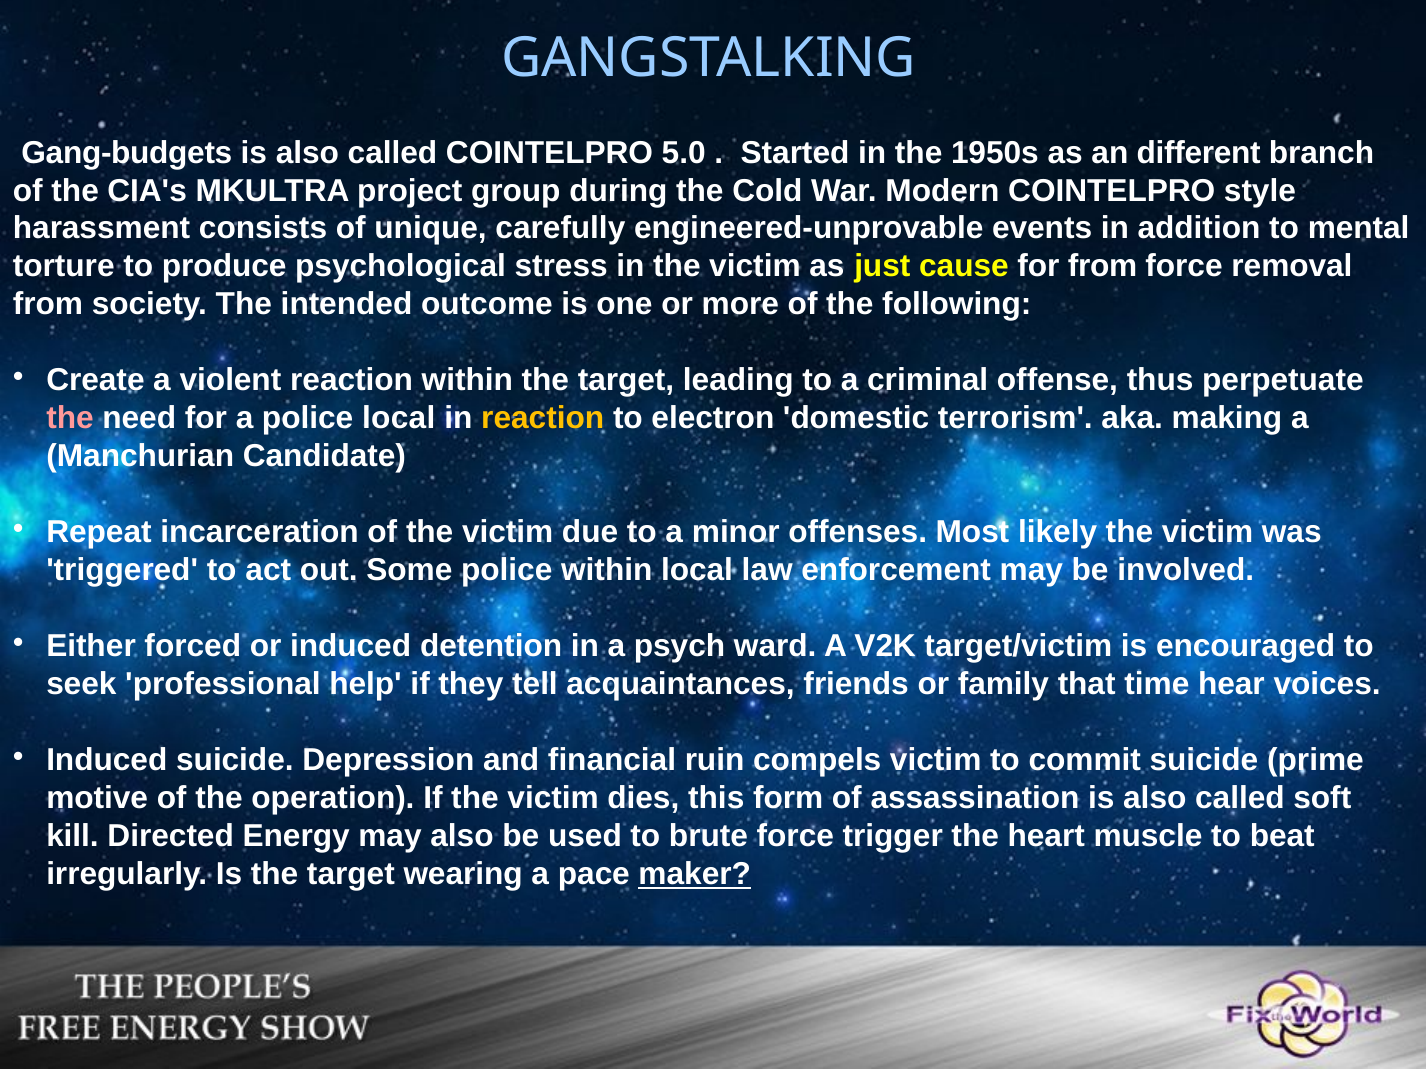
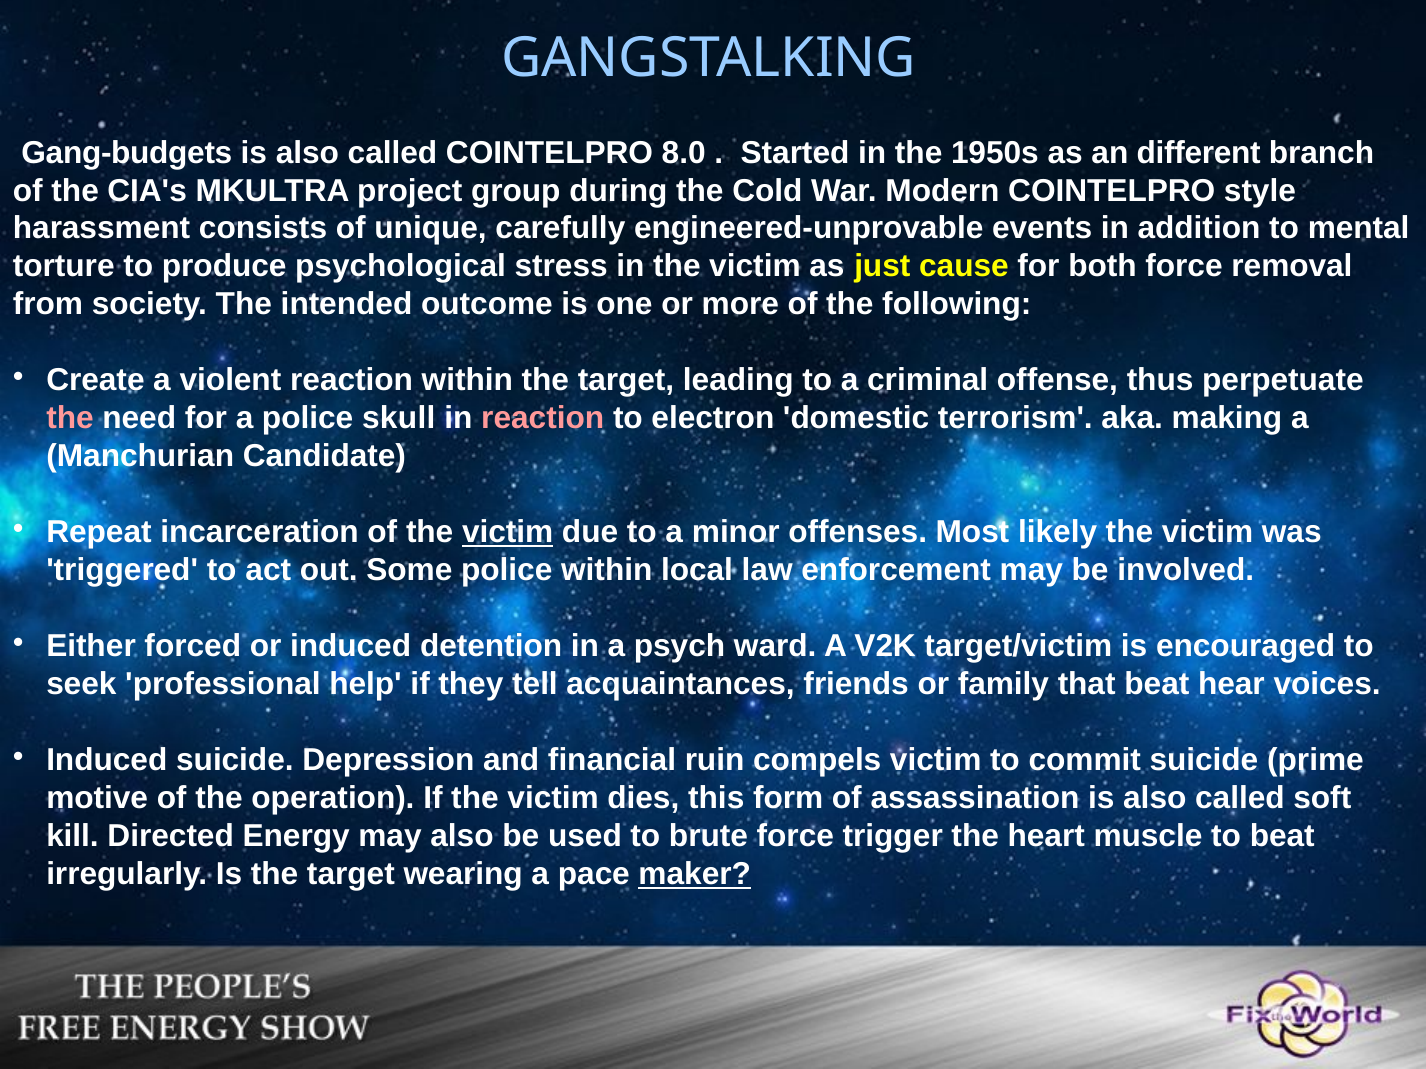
5.0: 5.0 -> 8.0 (684, 153)
for from: from -> both (1103, 267)
police local: local -> skull (399, 419)
reaction colour: yellow -> pink (543, 419)
victim underline: none -> present (508, 533)
that time: time -> beat (1157, 685)
